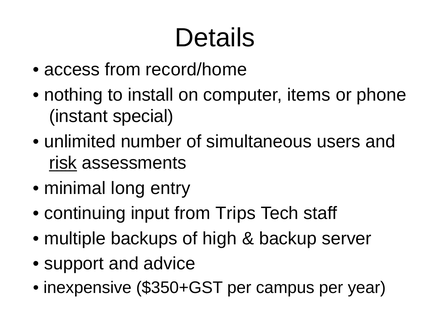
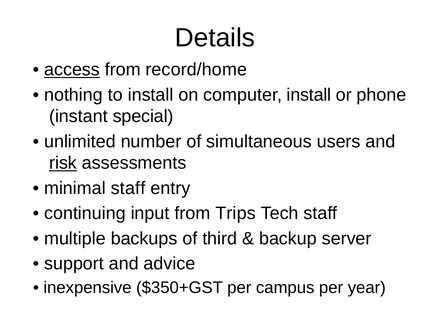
access underline: none -> present (72, 70)
computer items: items -> install (309, 95)
minimal long: long -> staff (128, 188)
high: high -> third (220, 238)
